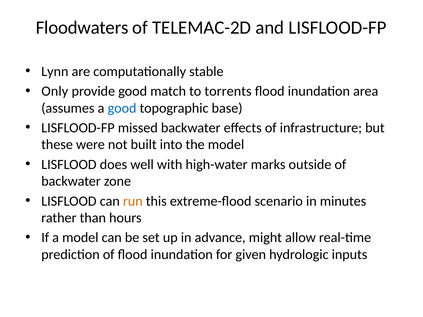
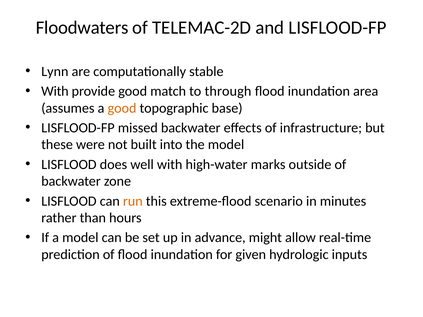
Only: Only -> With (55, 91)
torrents: torrents -> through (228, 91)
good colour: blue -> orange (122, 108)
